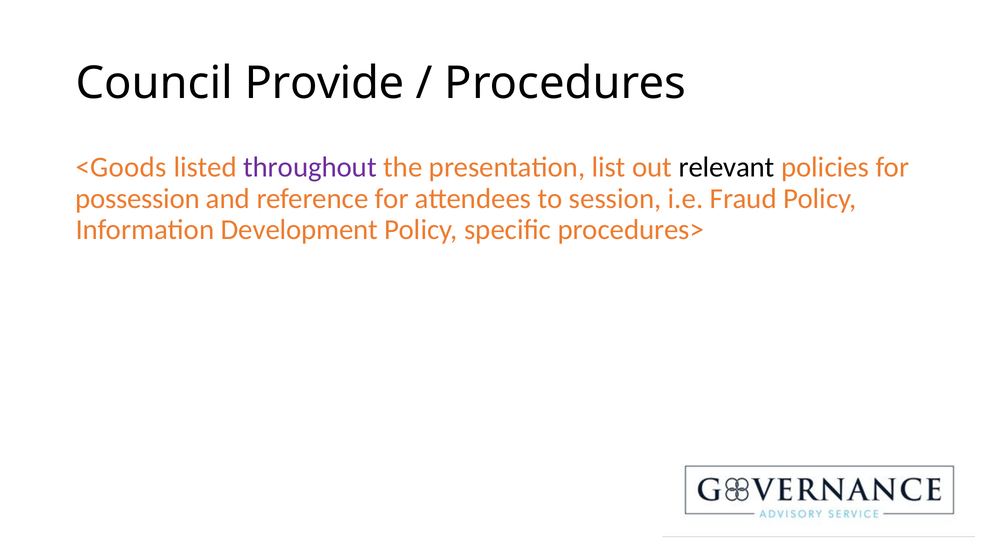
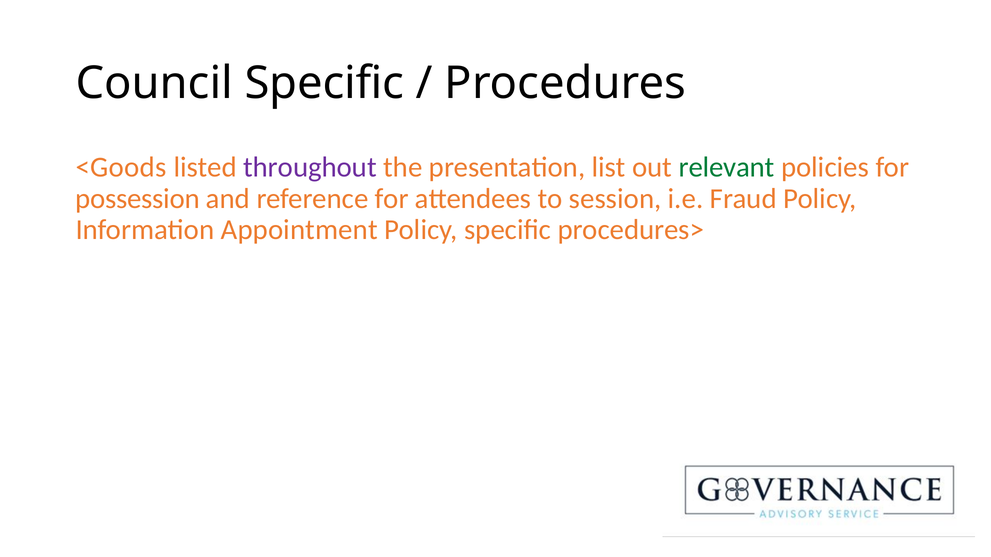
Council Provide: Provide -> Specific (324, 83)
relevant colour: black -> green (727, 167)
Development: Development -> Appointment (299, 230)
